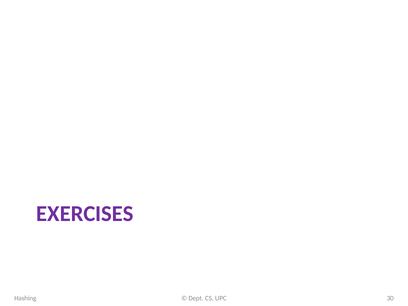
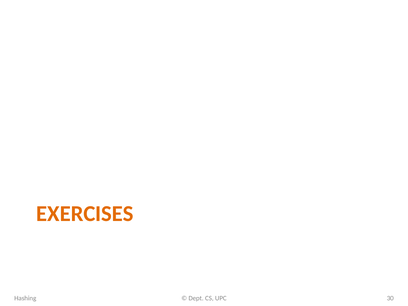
EXERCISES colour: purple -> orange (85, 214)
